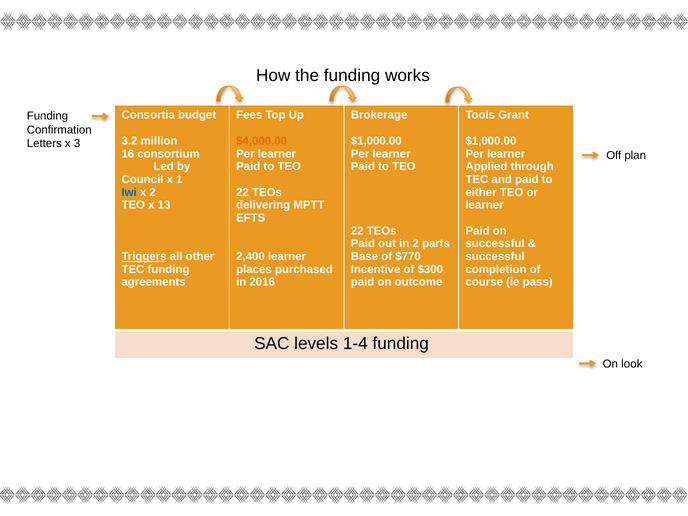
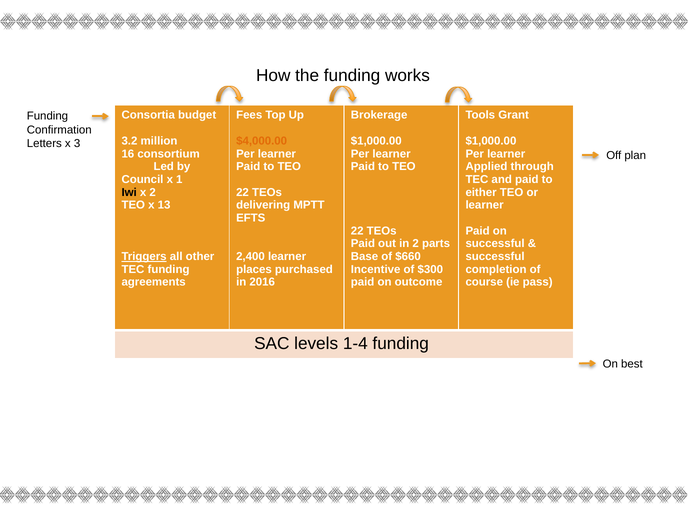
Iwi colour: blue -> black (129, 192)
$770: $770 -> $660 (408, 256)
look: look -> best (632, 364)
